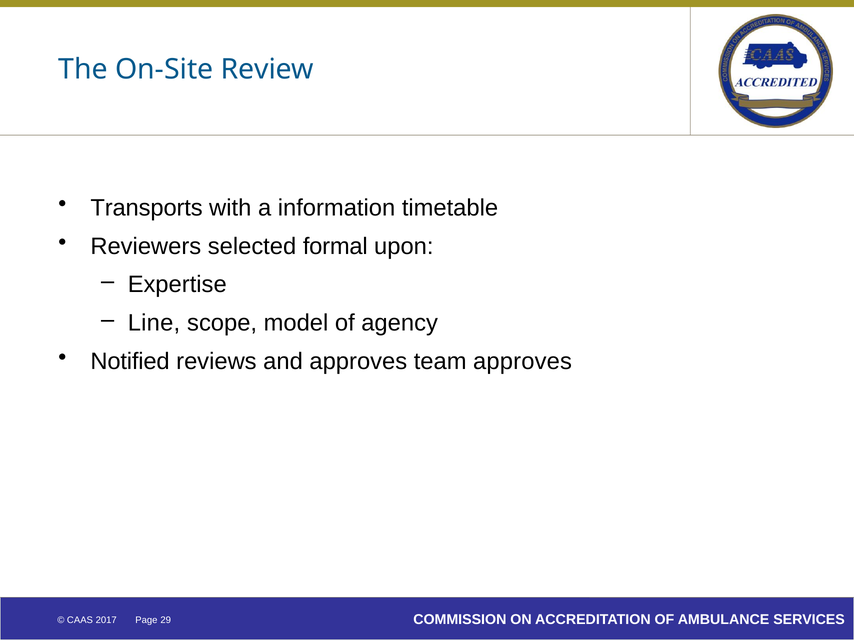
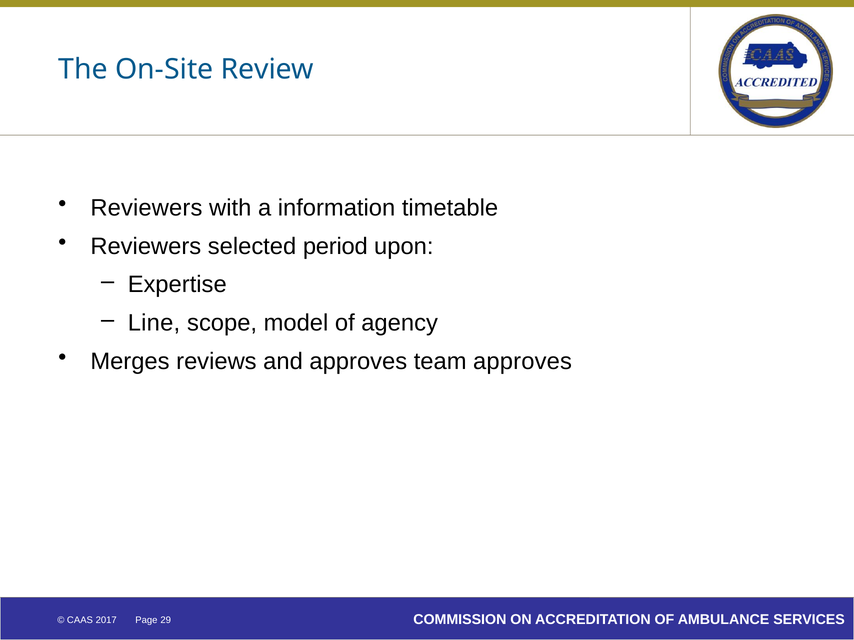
Transports: Transports -> Reviewers (146, 208)
formal: formal -> period (335, 246)
Notified: Notified -> Merges (130, 362)
